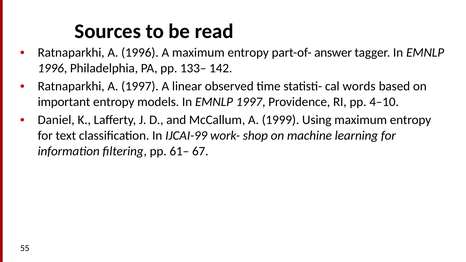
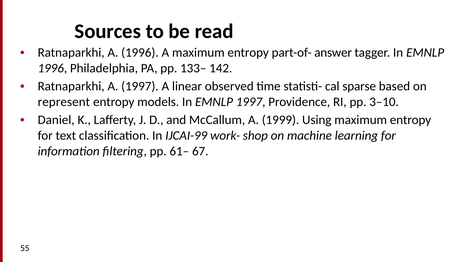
words: words -> sparse (359, 86)
important: important -> represent (64, 102)
4–10: 4–10 -> 3–10 (384, 102)
